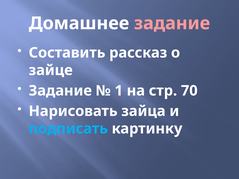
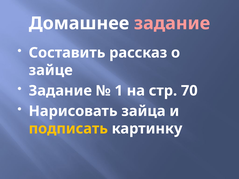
подписать colour: light blue -> yellow (68, 129)
